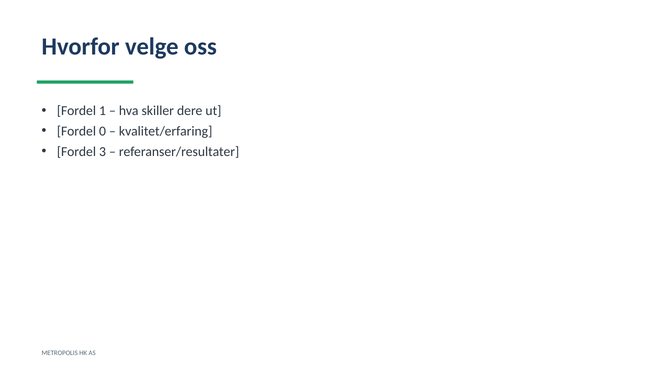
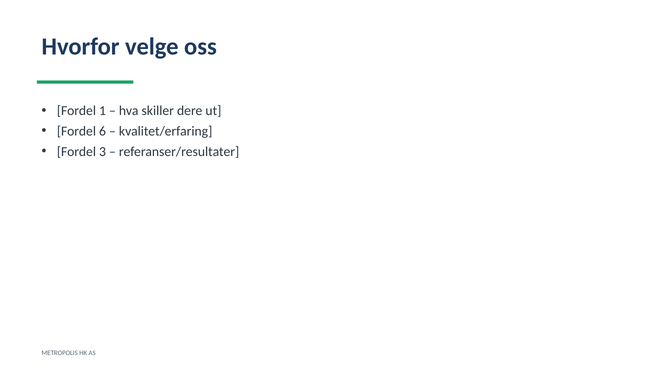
0: 0 -> 6 (103, 131)
